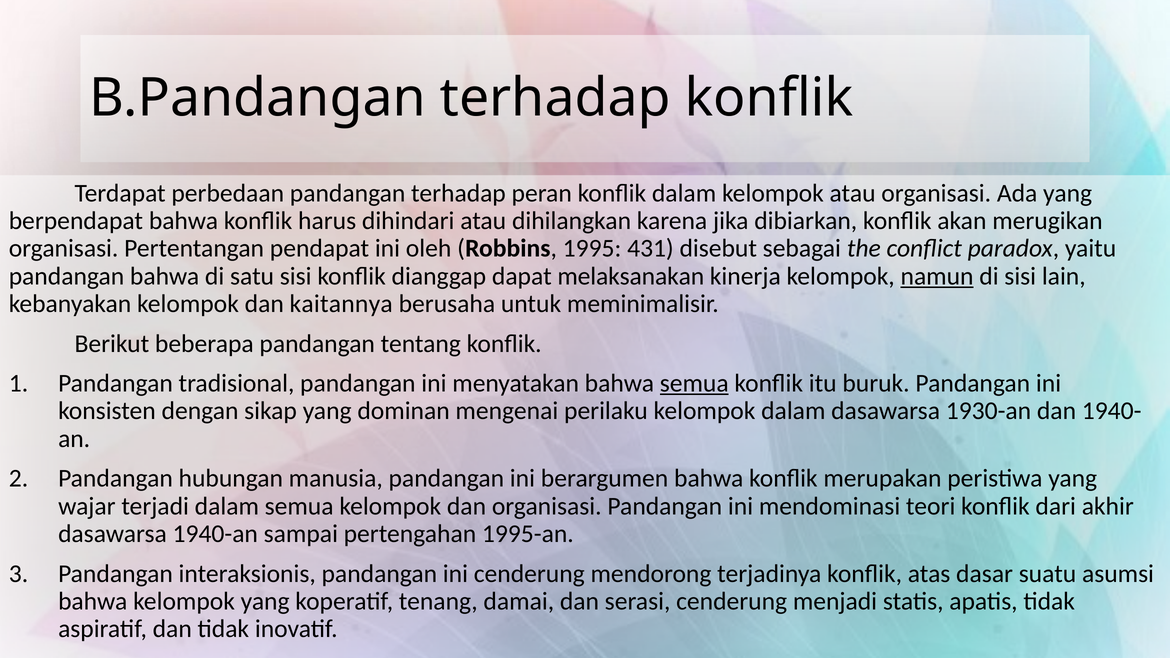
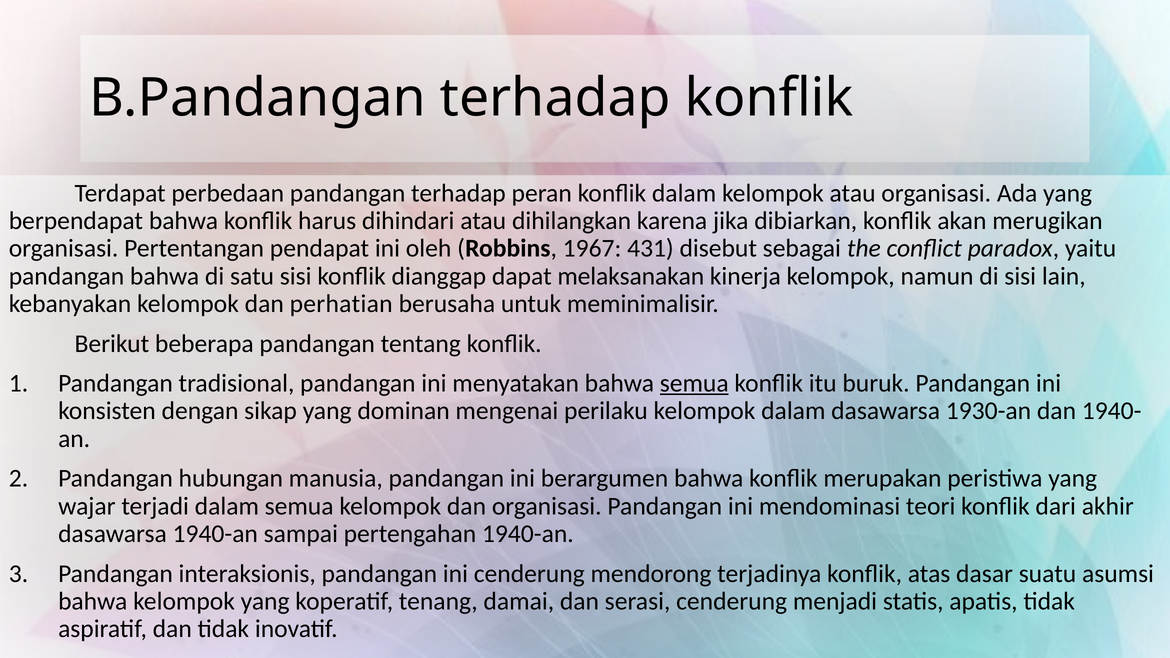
1995: 1995 -> 1967 (592, 249)
namun underline: present -> none (937, 276)
kaitannya: kaitannya -> perhatian (341, 304)
pertengahan 1995-an: 1995-an -> 1940-an (528, 534)
